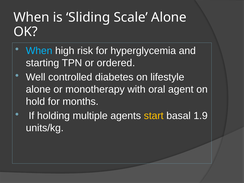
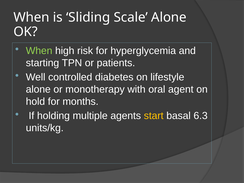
When colour: light blue -> light green (39, 51)
ordered: ordered -> patients (116, 63)
1.9: 1.9 -> 6.3 (201, 116)
